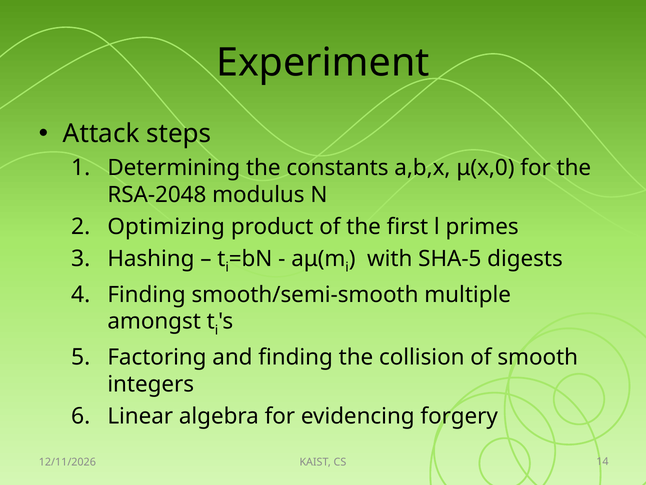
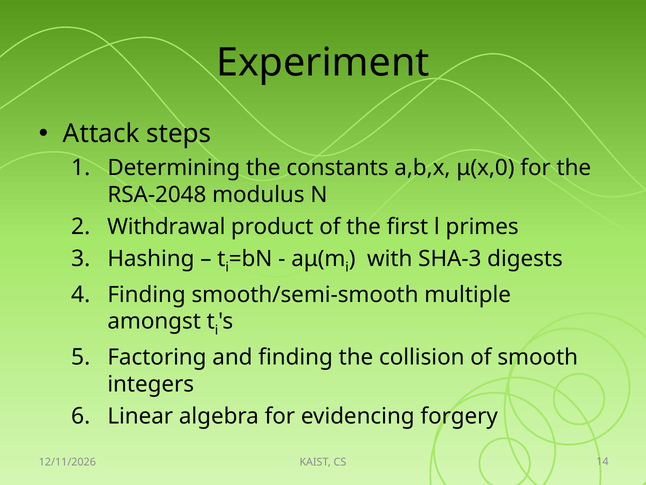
Optimizing: Optimizing -> Withdrawal (166, 226)
SHA-5: SHA-5 -> SHA-3 (450, 258)
